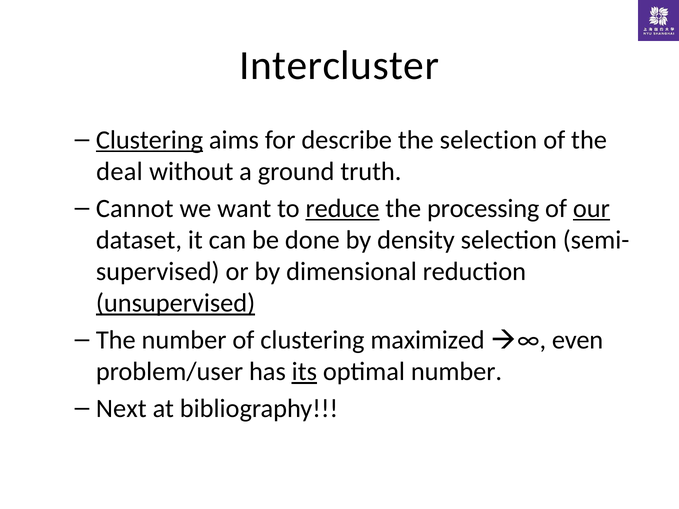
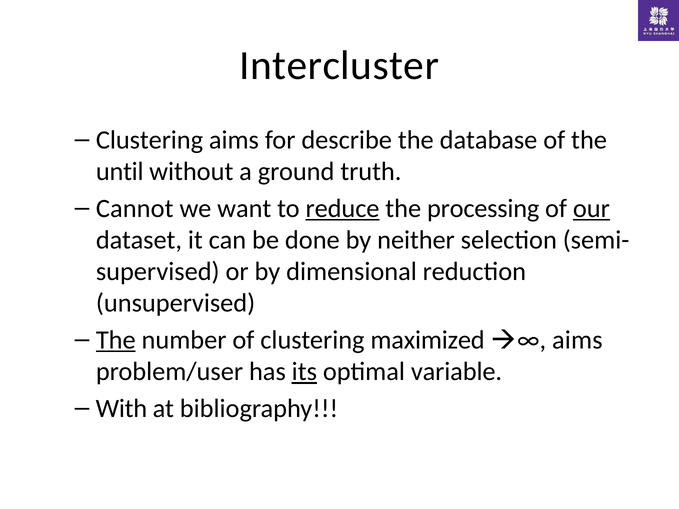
Clustering underline: present -> none (149, 140)
the selection: selection -> database (489, 140)
deal: deal -> until (120, 171)
density: density -> neither (416, 240)
unsupervised underline: present -> none (176, 303)
The underline: none -> present (116, 340)
even: even -> aims (577, 340)
optimal number: number -> variable (457, 372)
Next: Next -> With (121, 409)
